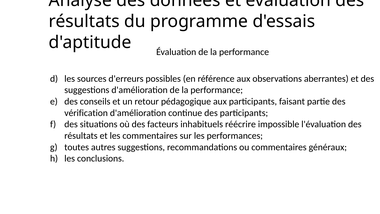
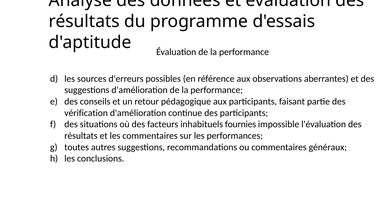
réécrire: réécrire -> fournies (241, 124)
